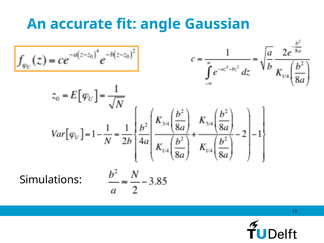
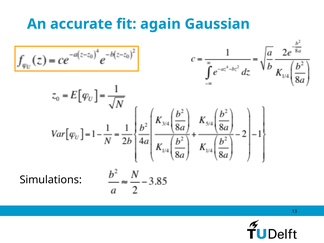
angle: angle -> again (160, 24)
